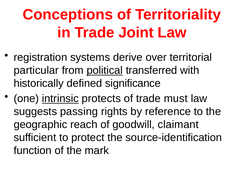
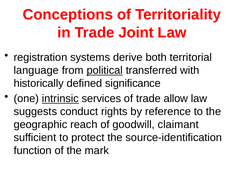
over: over -> both (156, 57)
particular: particular -> language (36, 70)
protects: protects -> services (101, 99)
must: must -> allow (176, 99)
passing: passing -> conduct (79, 112)
